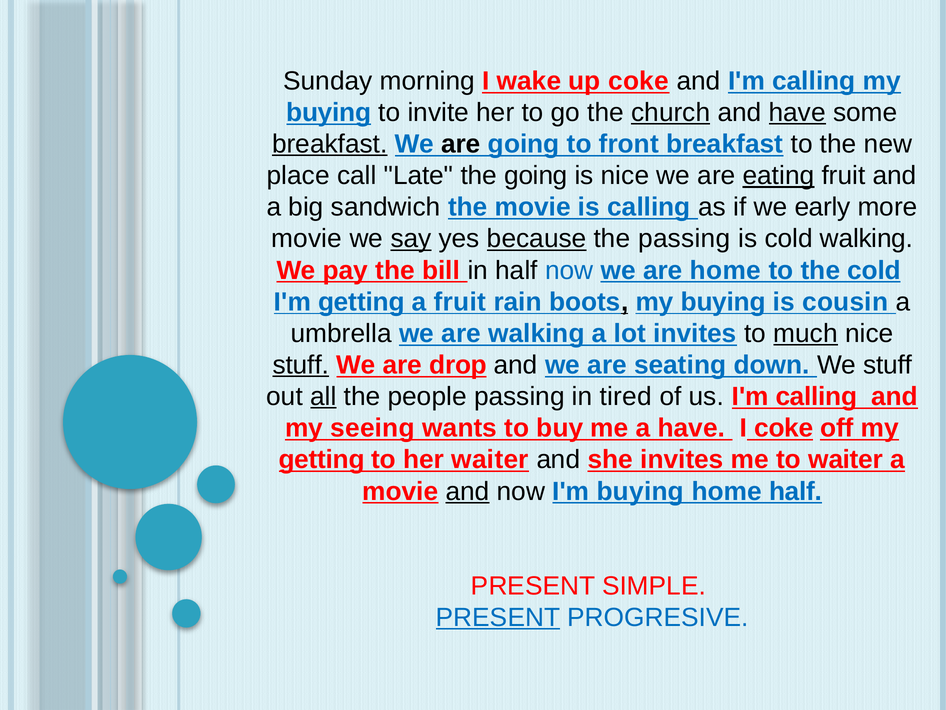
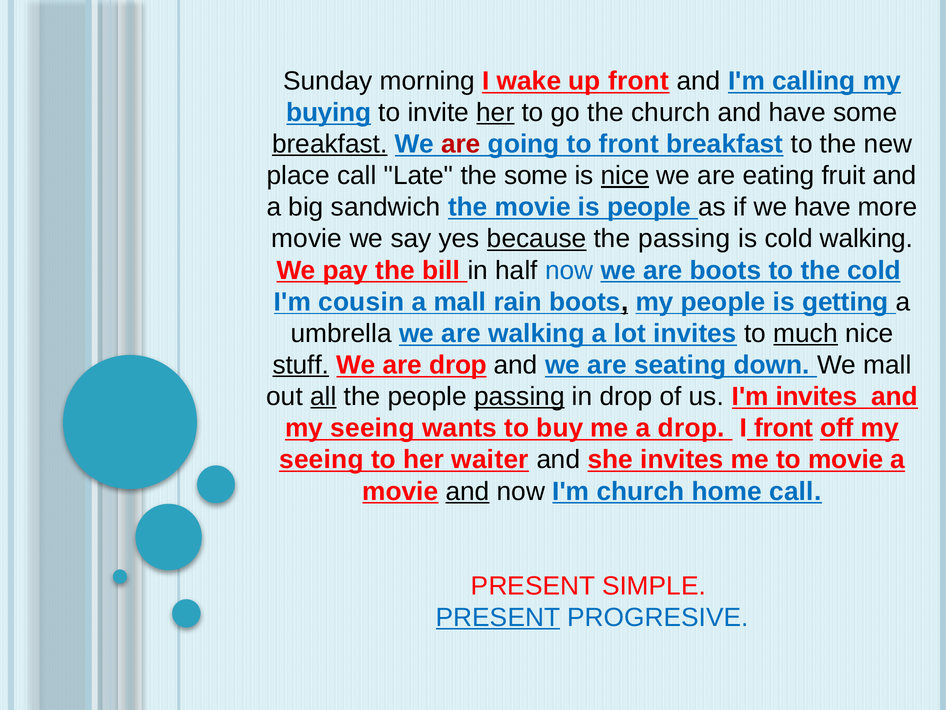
up coke: coke -> front (638, 81)
her underline: none -> present (495, 112)
church underline: present -> none (671, 112)
have underline: present -> none (797, 112)
are colour: black -> red (461, 144)
the going: going -> some (536, 176)
nice underline: none -> present (625, 176)
eating underline: present -> none (779, 176)
is calling: calling -> people (649, 207)
we early: early -> have (823, 207)
say underline: present -> none (411, 239)
are home: home -> boots (726, 270)
I'm getting: getting -> cousin (361, 302)
a fruit: fruit -> mall (460, 302)
boots my buying: buying -> people (723, 302)
cousin: cousin -> getting (845, 302)
We stuff: stuff -> mall (887, 365)
passing underline: none -> present (519, 396)
in tired: tired -> drop (626, 396)
us I'm calling: calling -> invites (816, 396)
a have: have -> drop (691, 428)
I coke: coke -> front (784, 428)
getting: getting -> seeing (321, 459)
to waiter: waiter -> movie (846, 459)
I'm buying: buying -> church (640, 491)
home half: half -> call (795, 491)
